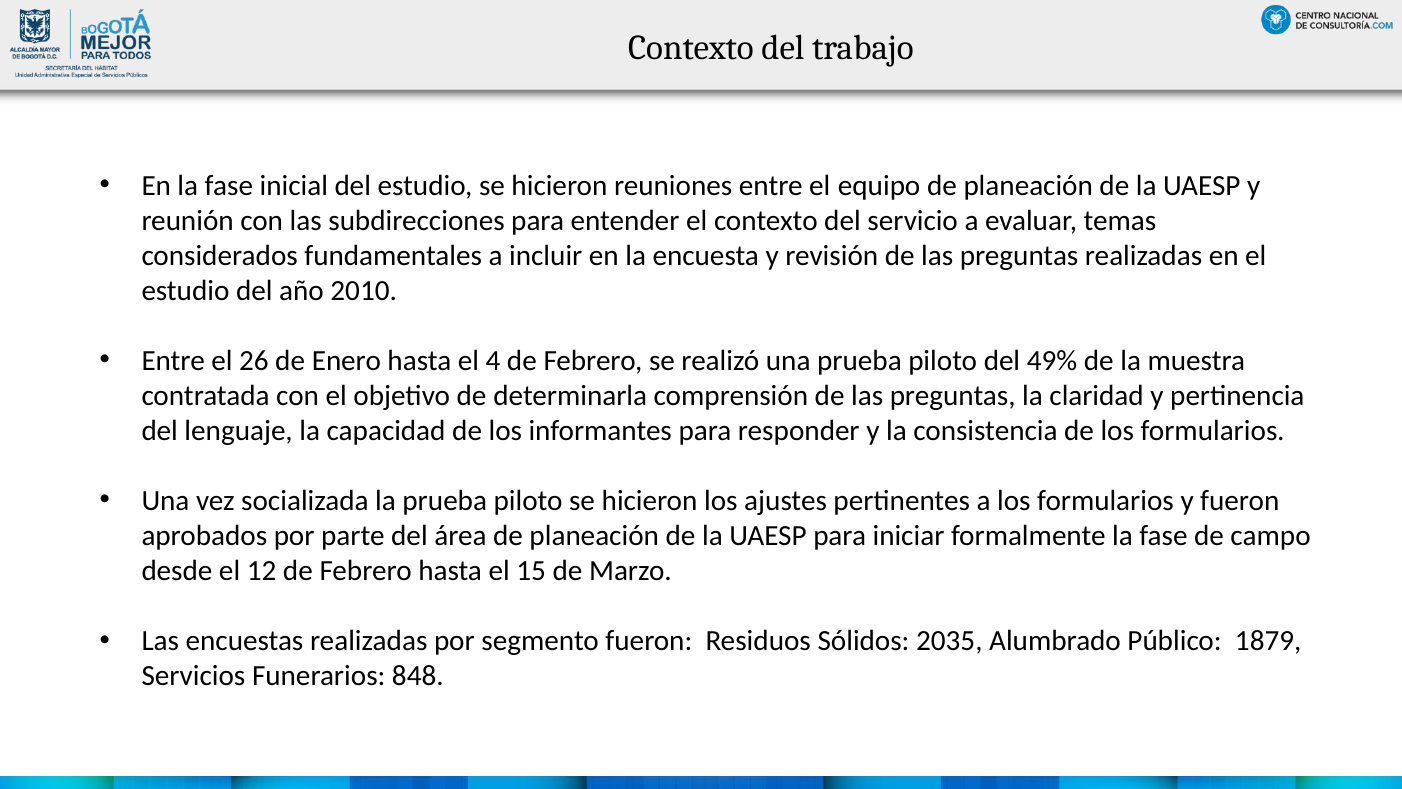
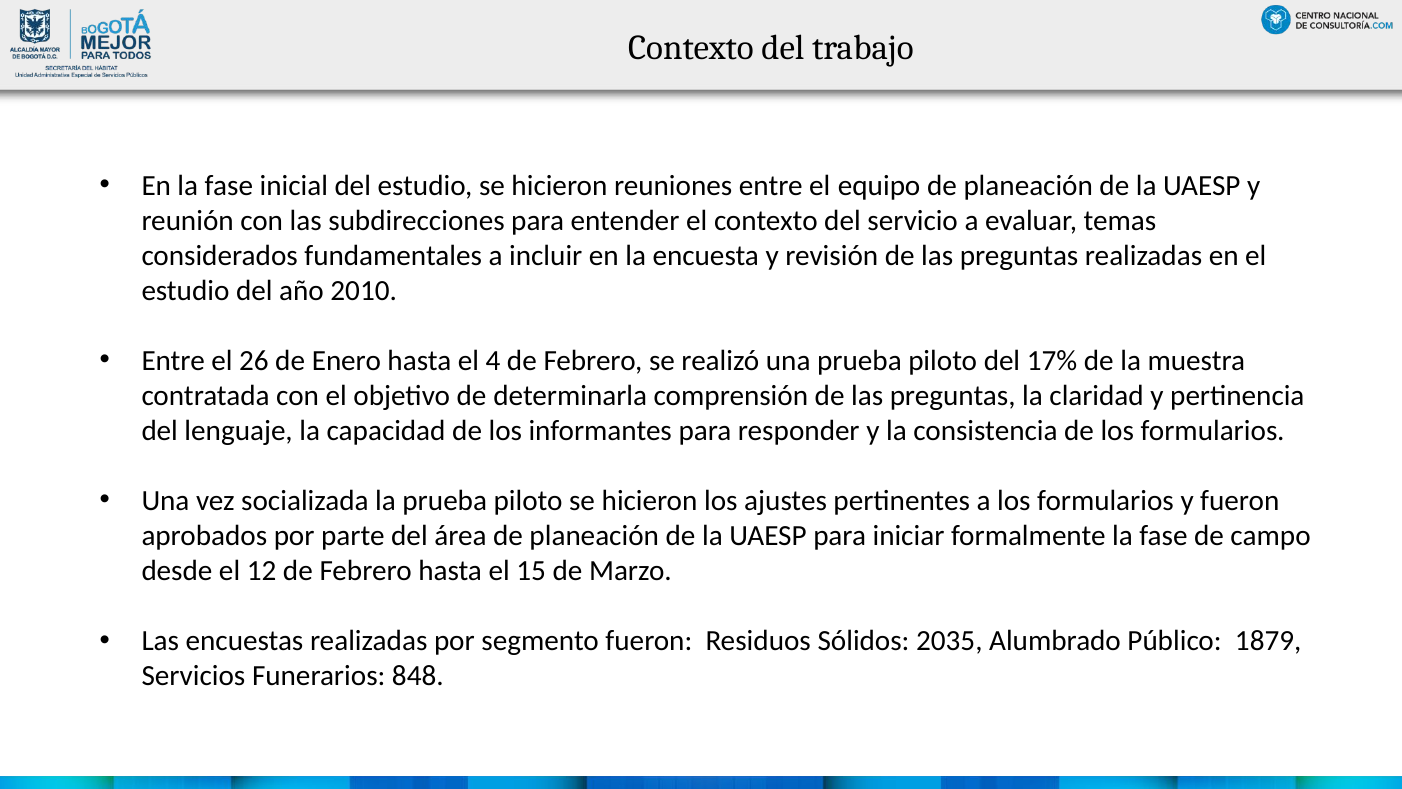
49%: 49% -> 17% (1052, 361)
